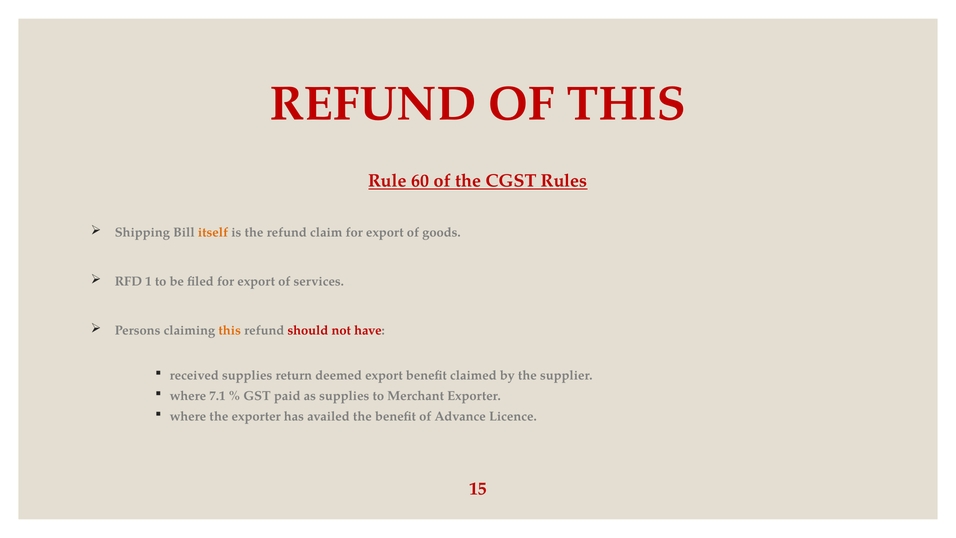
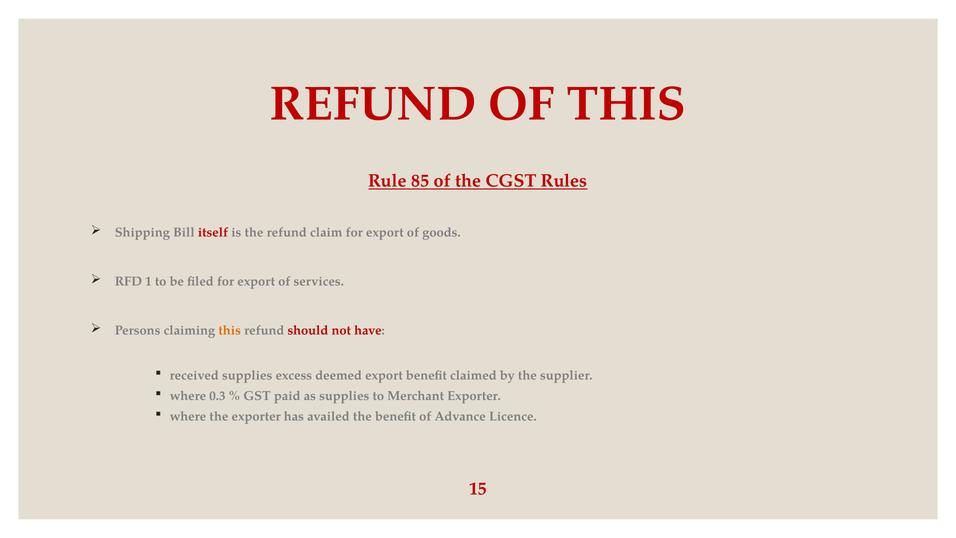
60: 60 -> 85 (420, 181)
itself colour: orange -> red (213, 232)
return: return -> excess (294, 375)
7.1: 7.1 -> 0.3 (217, 396)
